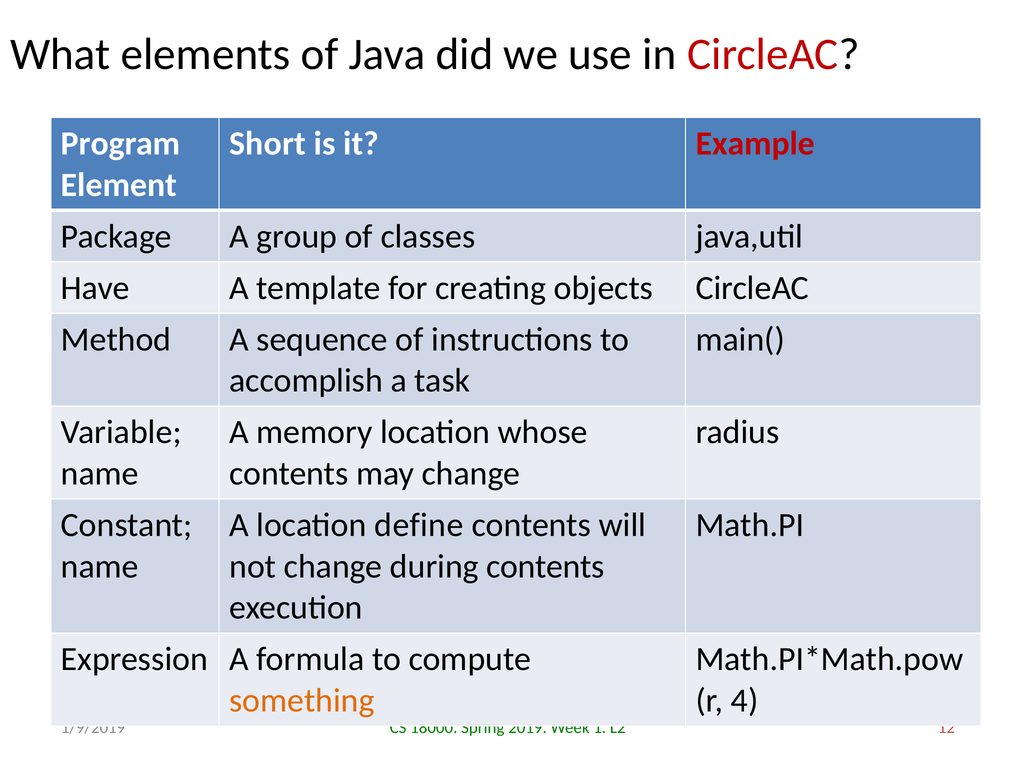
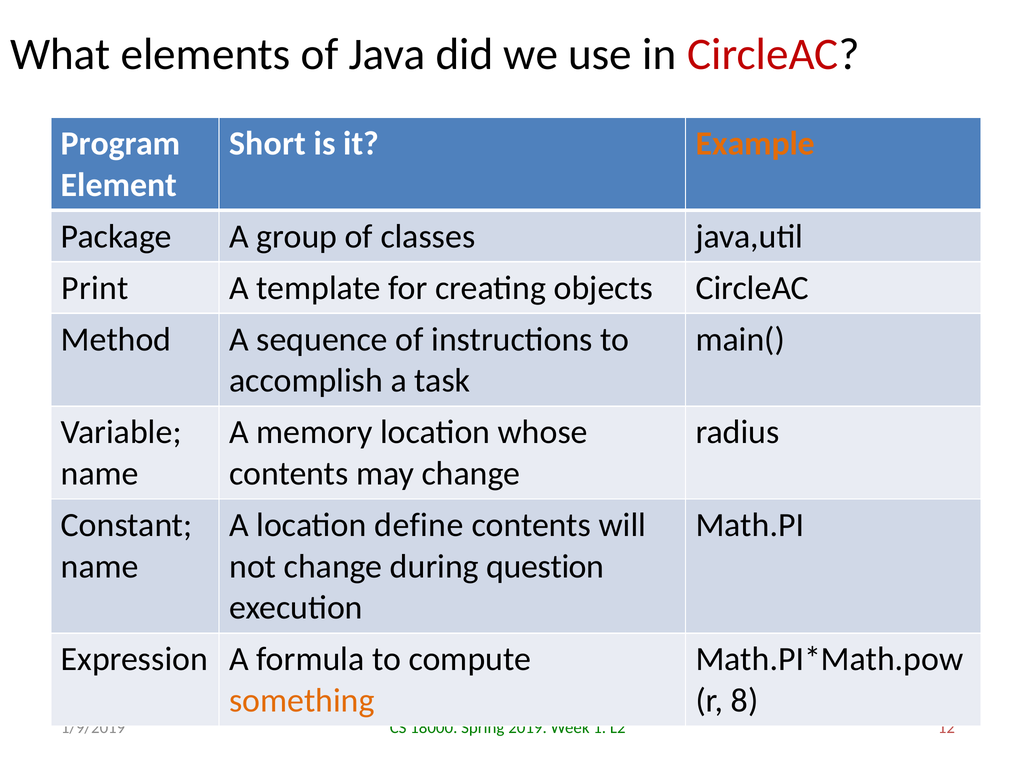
Example colour: red -> orange (755, 144)
Have: Have -> Print (95, 288)
during contents: contents -> question (545, 566)
4: 4 -> 8 (745, 701)
